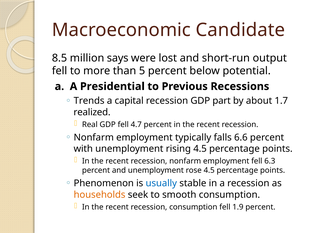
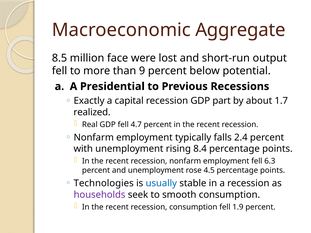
Candidate: Candidate -> Aggregate (241, 30)
says: says -> face (118, 58)
5: 5 -> 9 (142, 71)
Trends: Trends -> Exactly (89, 101)
6.6: 6.6 -> 2.4 (241, 138)
rising 4.5: 4.5 -> 8.4 (200, 149)
Phenomenon: Phenomenon -> Technologies (104, 183)
households colour: orange -> purple (100, 195)
